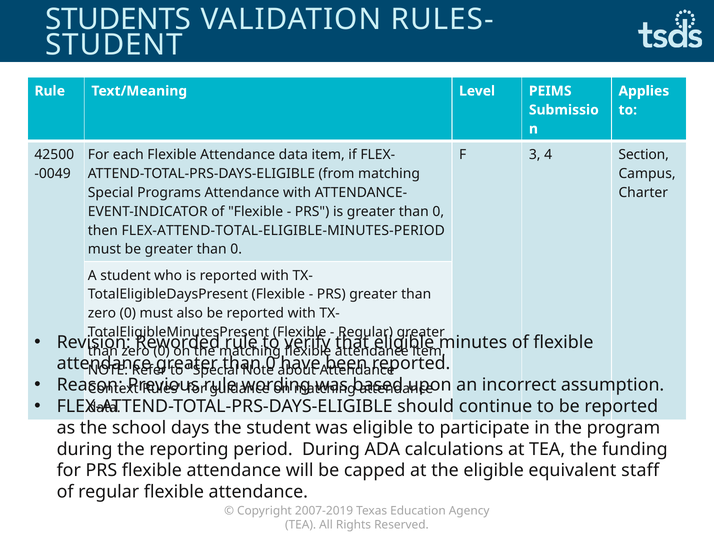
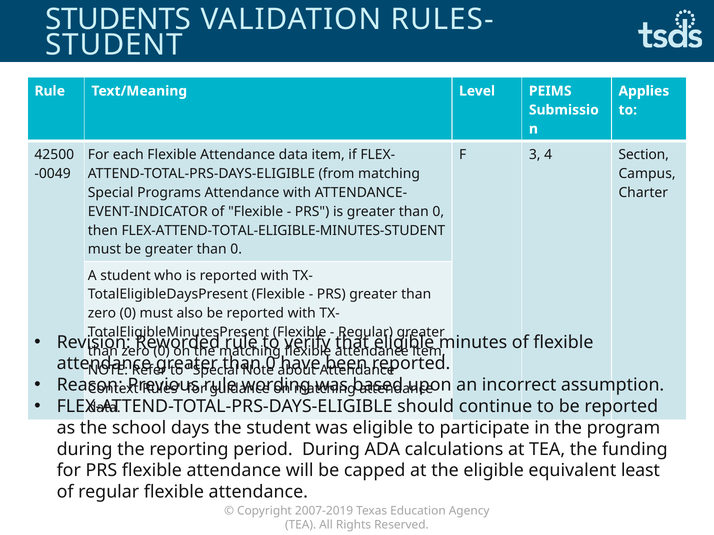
FLEX-ATTEND-TOTAL-ELIGIBLE-MINUTES-PERIOD: FLEX-ATTEND-TOTAL-ELIGIBLE-MINUTES-PERIOD -> FLEX-ATTEND-TOTAL-ELIGIBLE-MINUTES-STUDENT (283, 231)
staff: staff -> least (640, 471)
